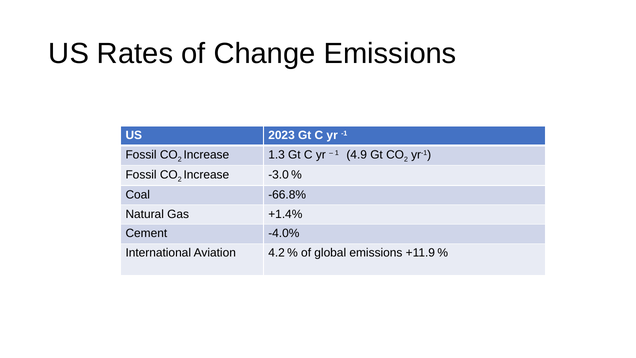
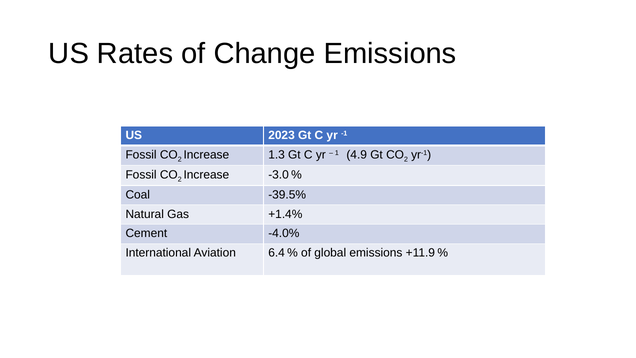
-66.8%: -66.8% -> -39.5% (287, 195)
4.2: 4.2 -> 6.4 (277, 253)
